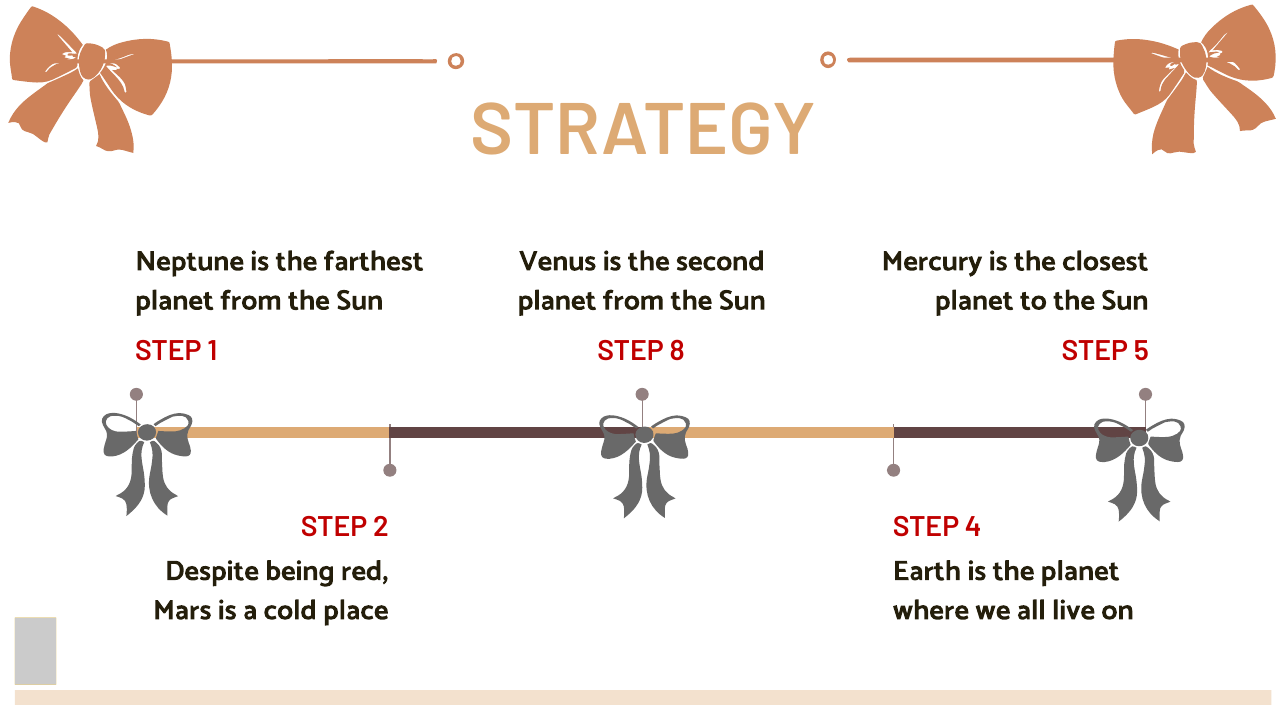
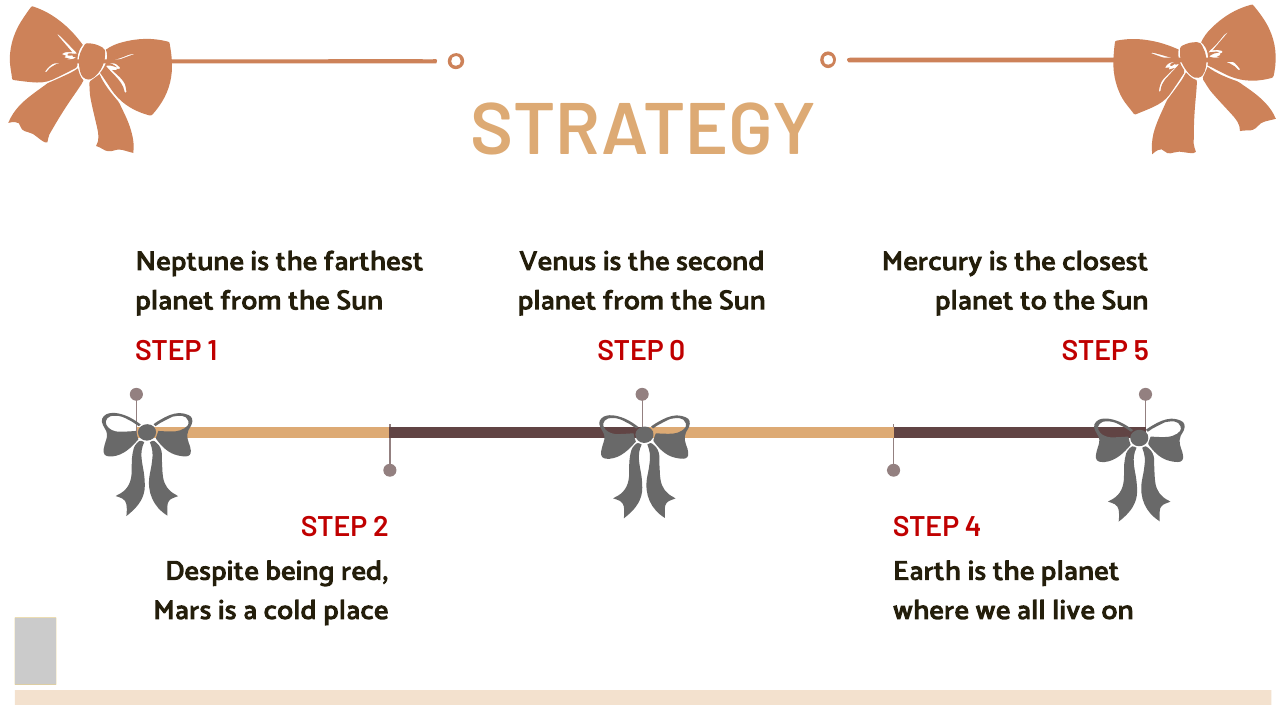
8: 8 -> 0 (677, 352)
